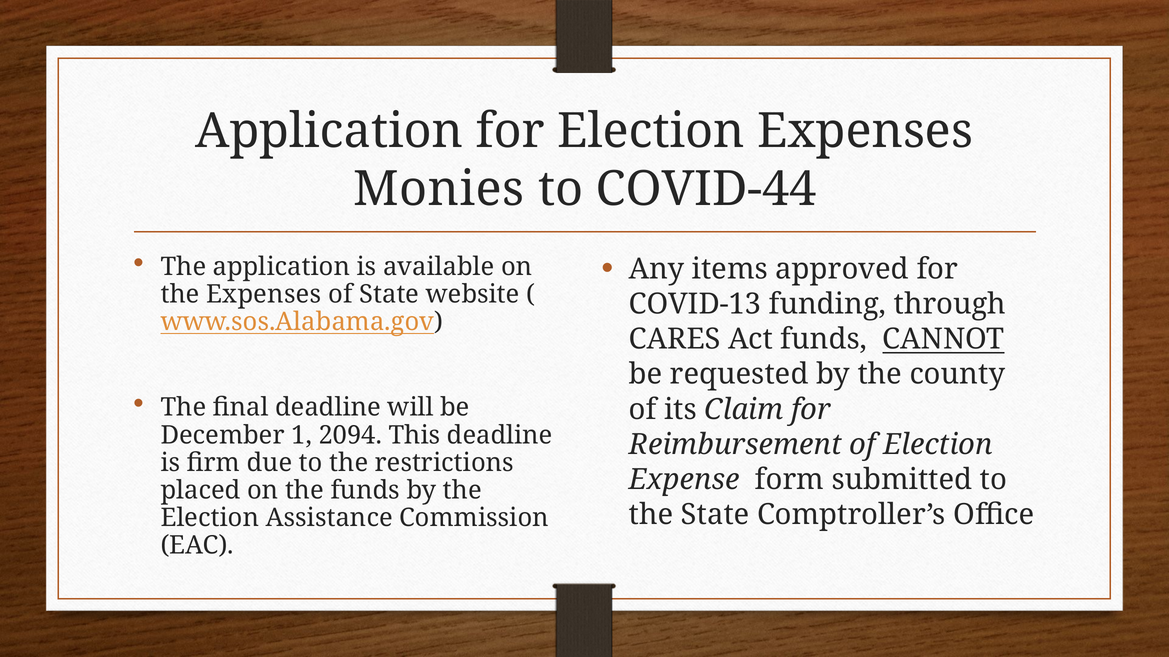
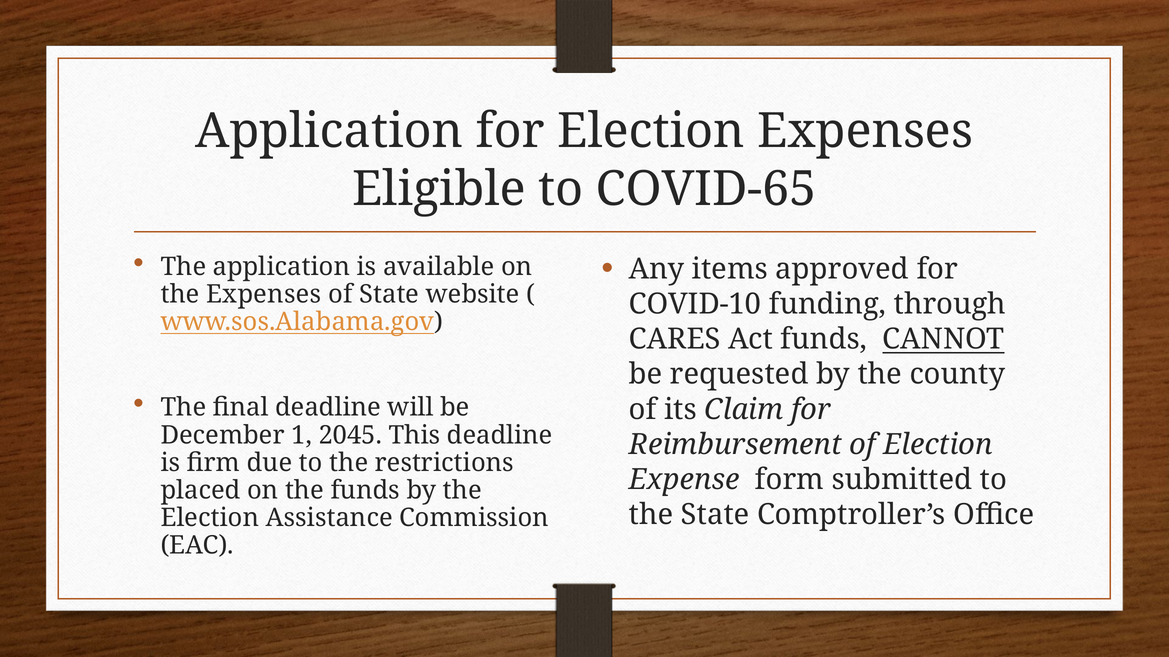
Monies: Monies -> Eligible (439, 190)
COVID-44: COVID-44 -> COVID-65 (706, 190)
COVID-13: COVID-13 -> COVID-10 (695, 305)
2094: 2094 -> 2045 (350, 435)
